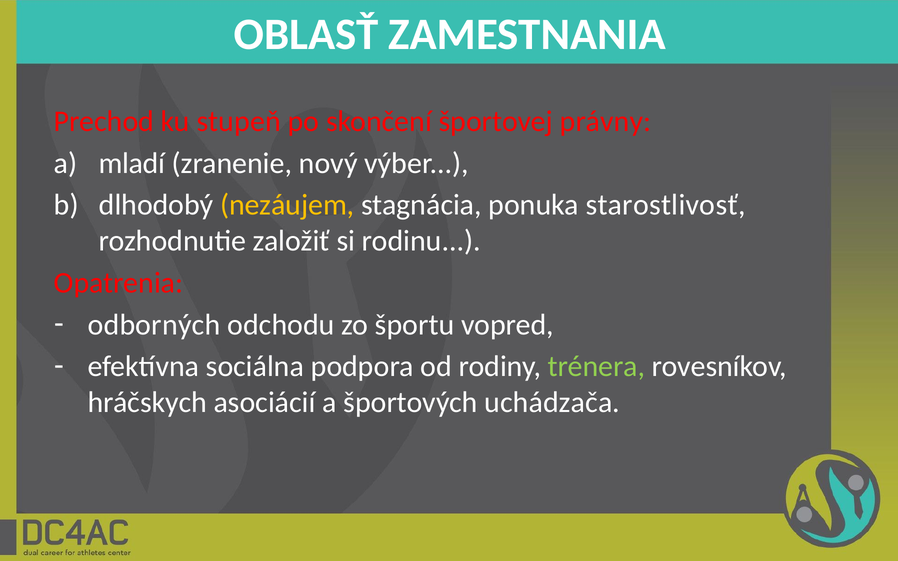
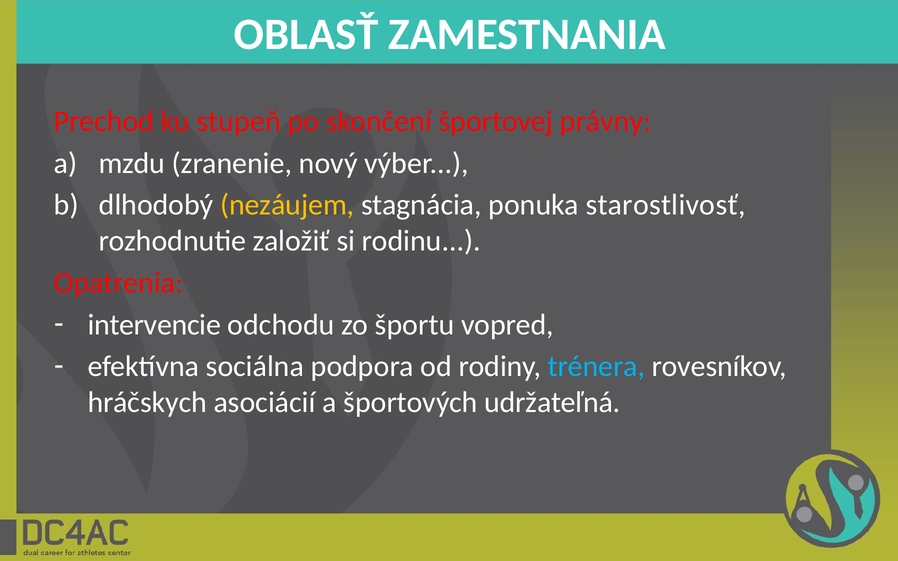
mladí: mladí -> mzdu (132, 163)
odborných: odborných -> intervencie (154, 325)
trénera colour: light green -> light blue (596, 367)
uchádzača: uchádzača -> udržateľná (552, 403)
